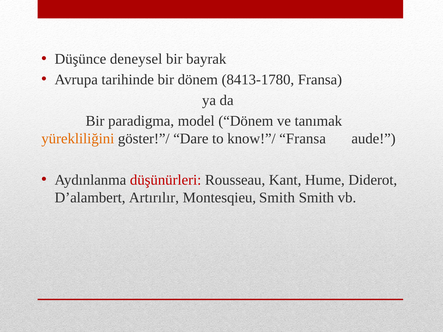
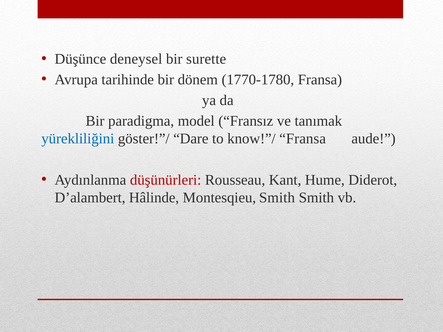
bayrak: bayrak -> surette (206, 59)
8413-1780: 8413-1780 -> 1770-1780 (258, 80)
model Dönem: Dönem -> Fransız (246, 121)
yürekliliğini colour: orange -> blue (78, 139)
Artırılır: Artırılır -> Hâlinde (154, 198)
